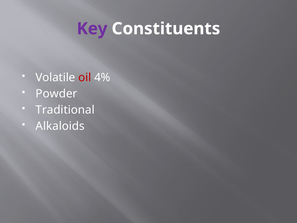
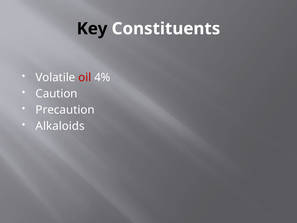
Key colour: purple -> black (92, 29)
Powder: Powder -> Caution (57, 94)
Traditional: Traditional -> Precaution (65, 110)
